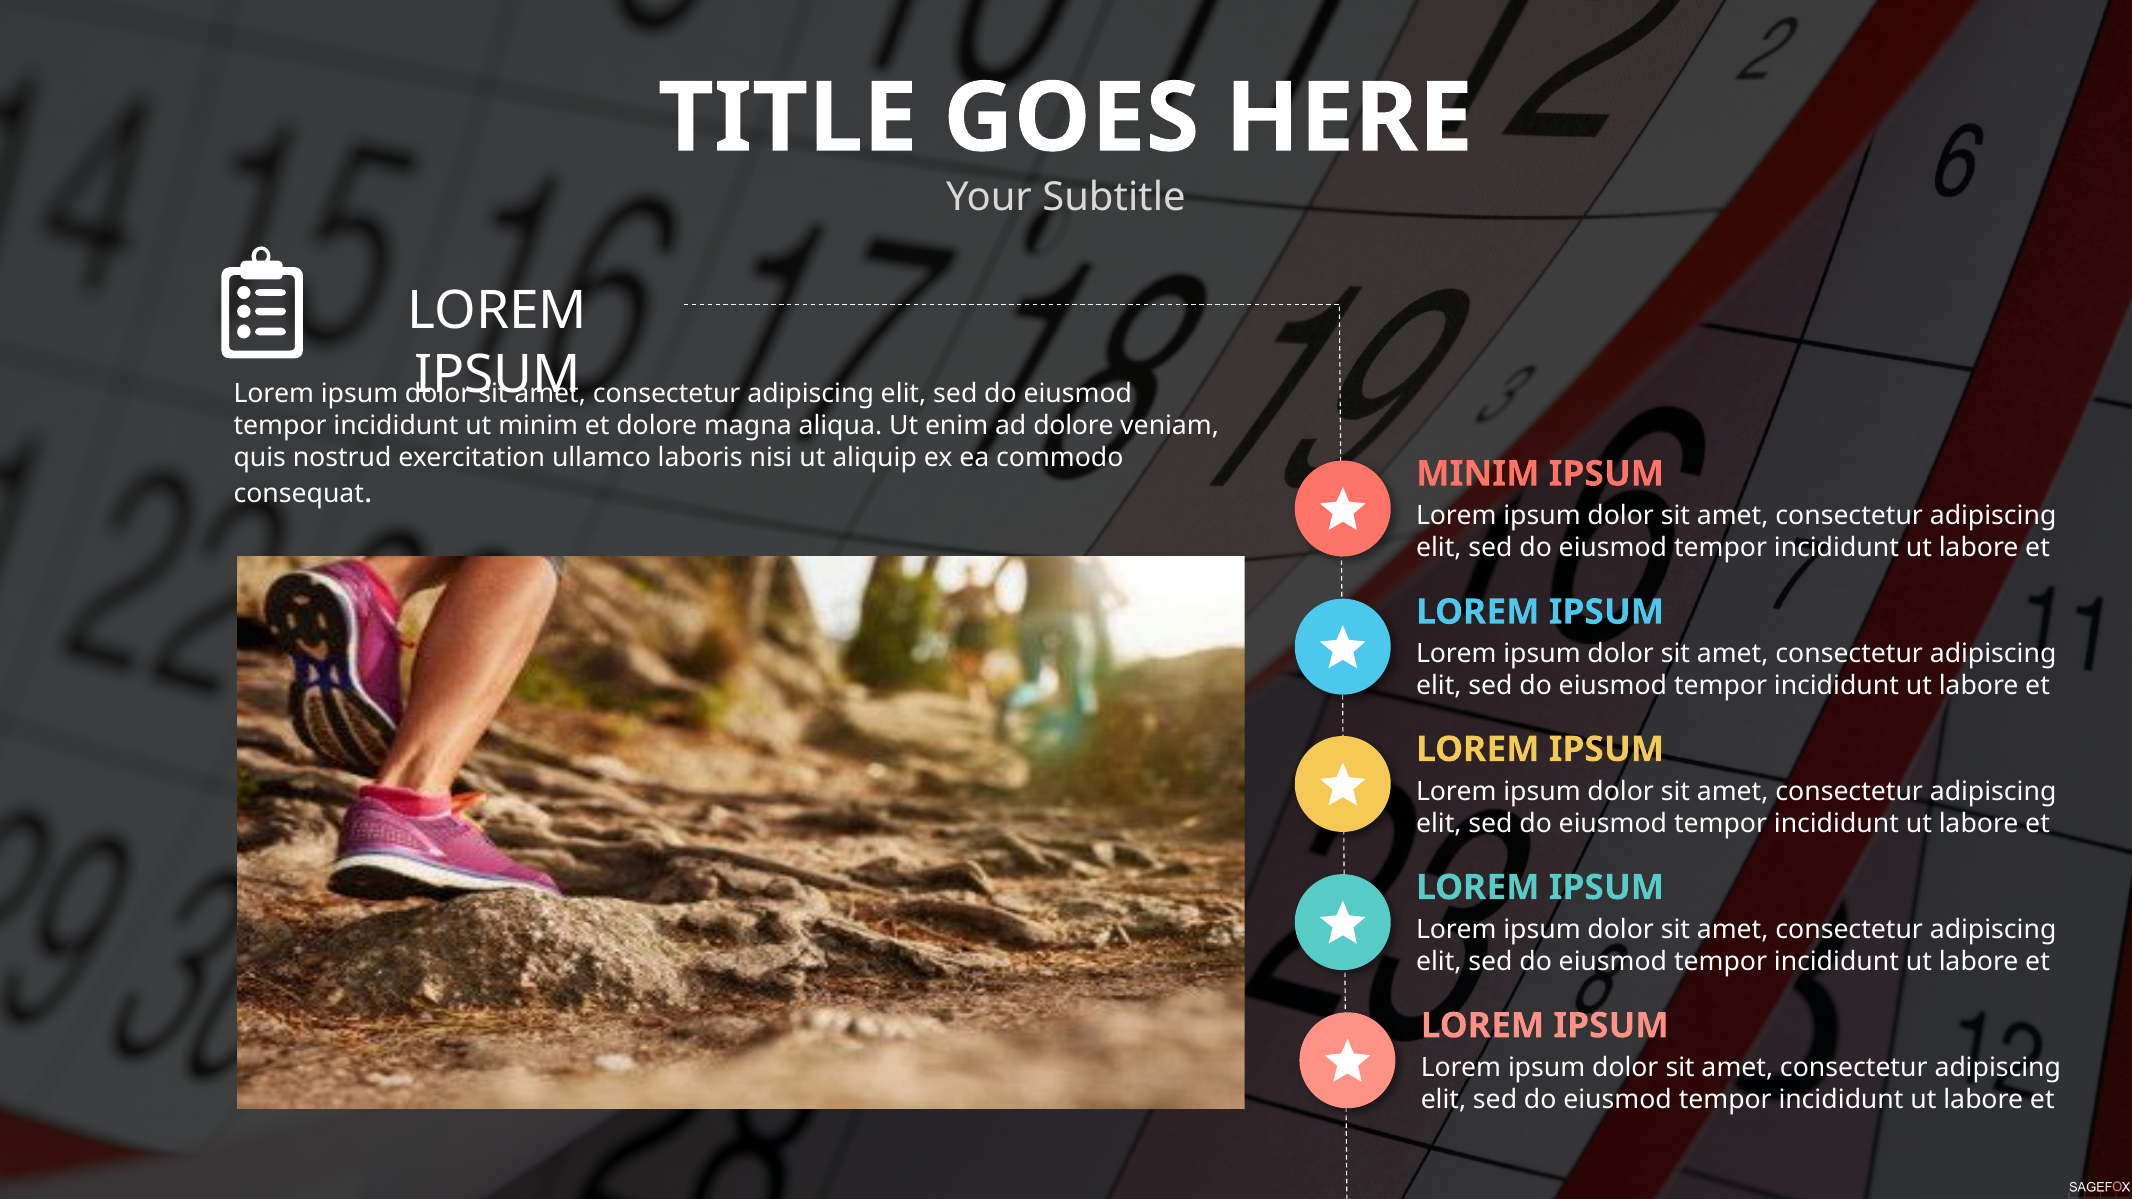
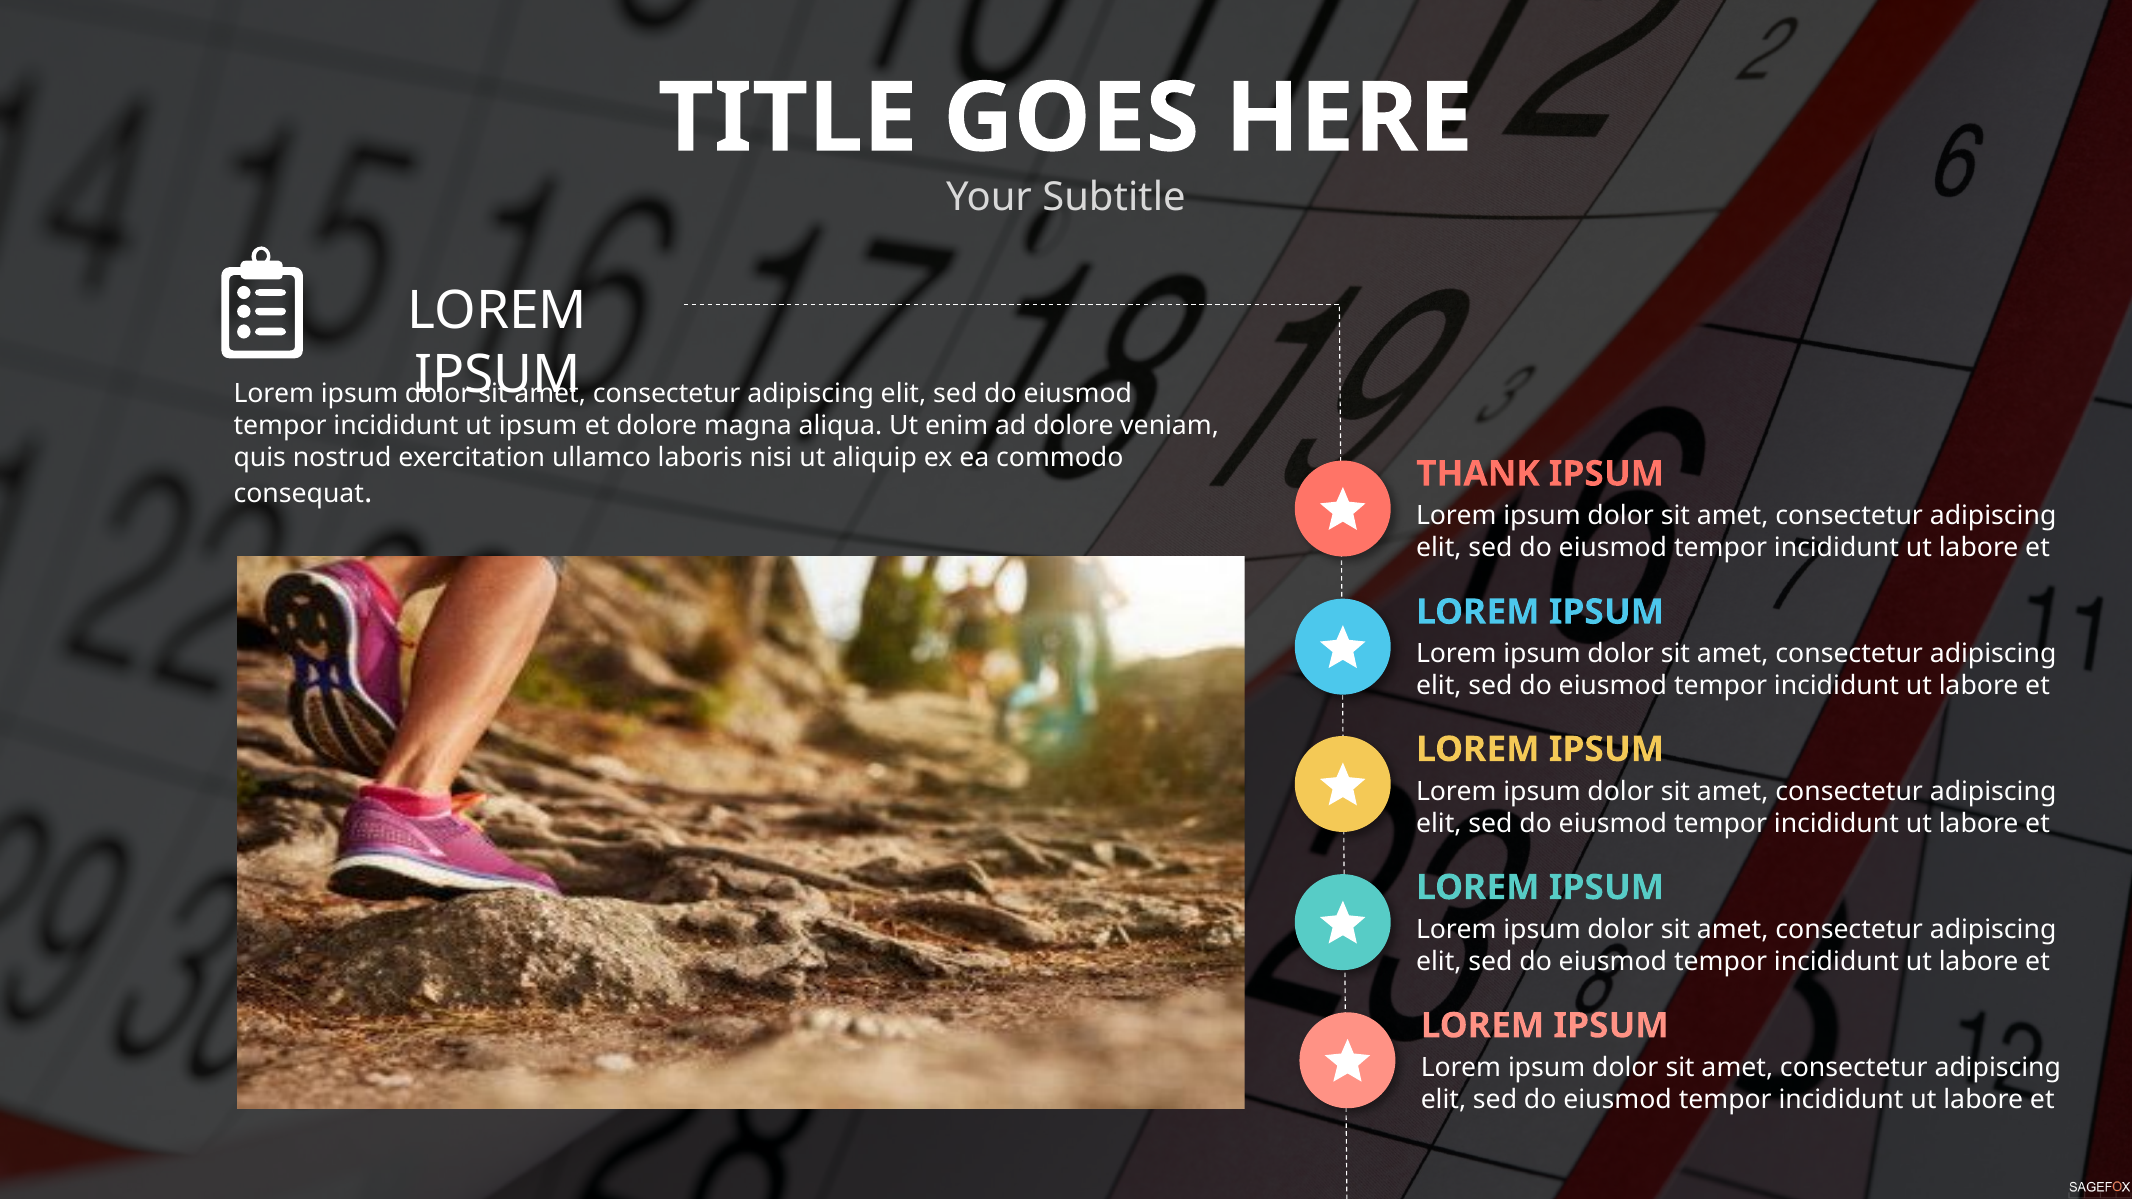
ut minim: minim -> ipsum (538, 425)
MINIM: MINIM -> THANK (1478, 474)
